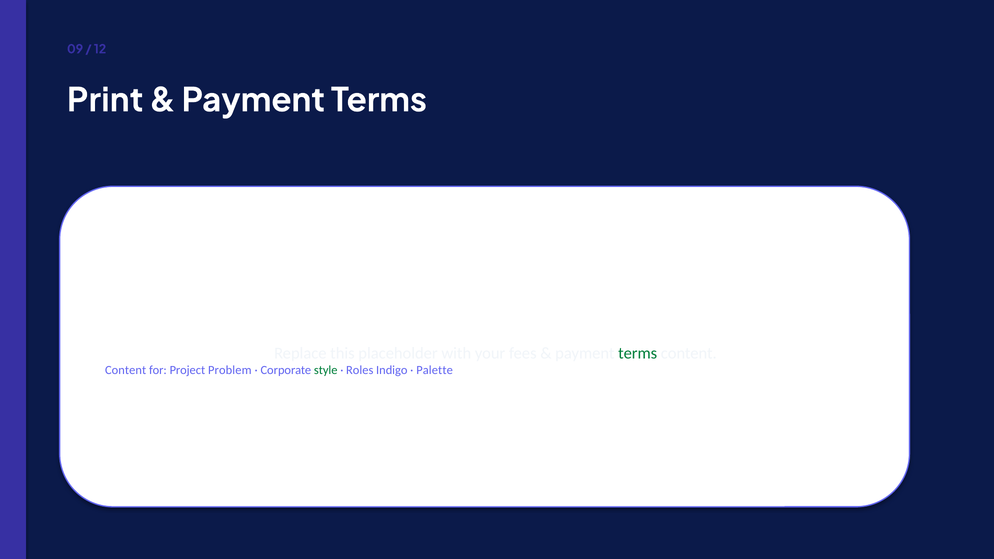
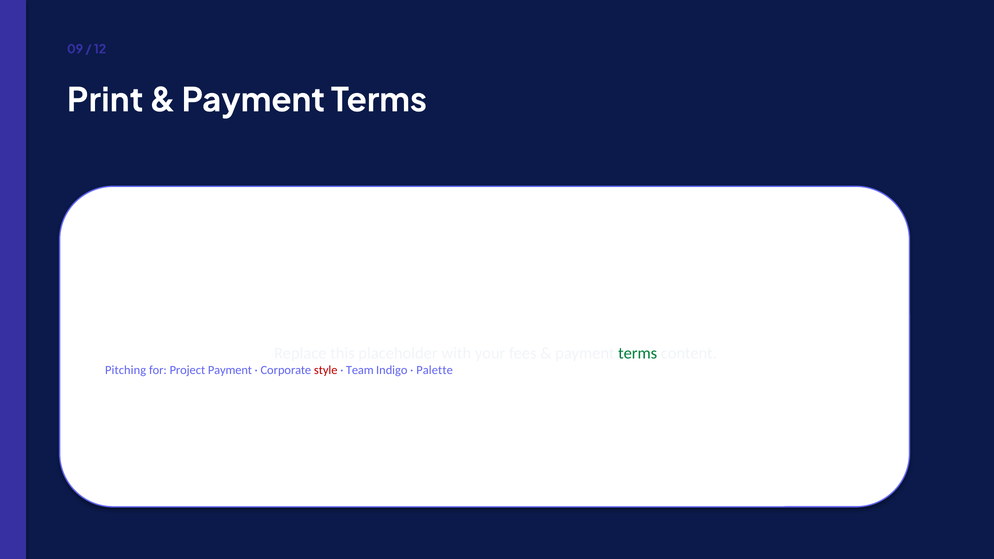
Content: Content -> Pitching (126, 370)
Project Problem: Problem -> Payment (230, 370)
style colour: green -> red (326, 370)
Roles: Roles -> Team (360, 370)
